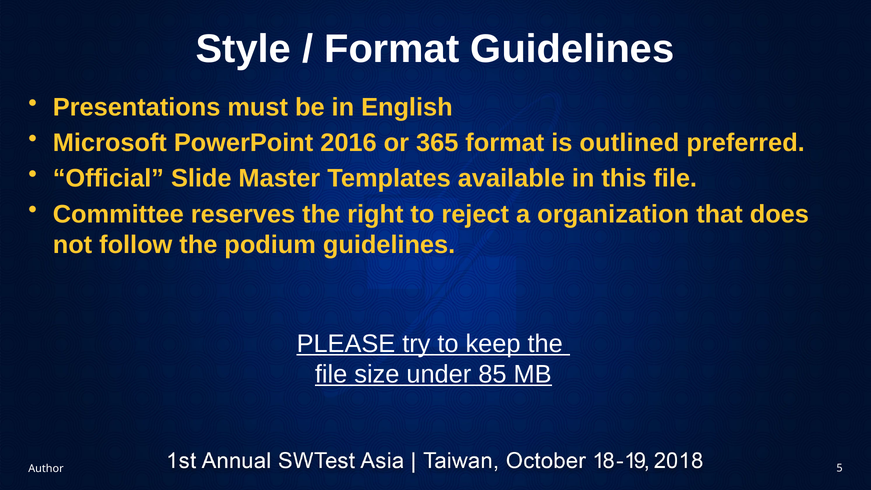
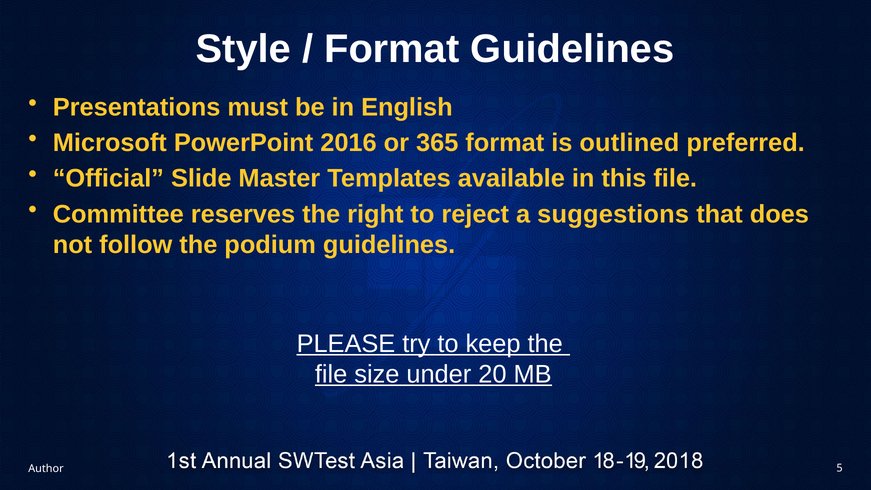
organization: organization -> suggestions (613, 214)
85: 85 -> 20 (492, 374)
